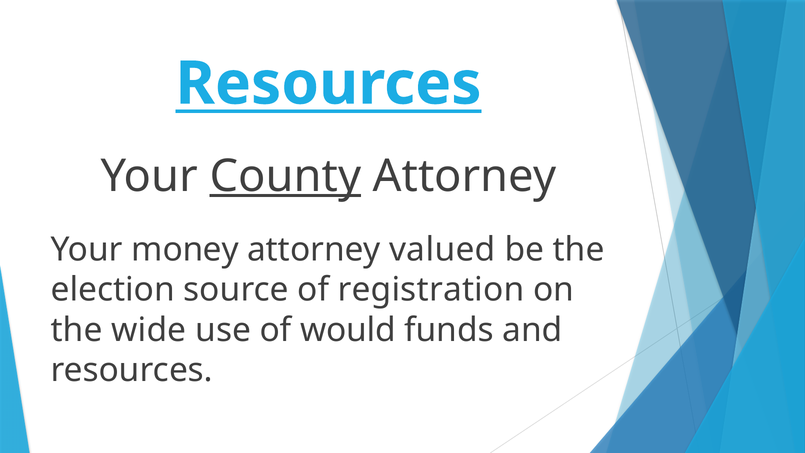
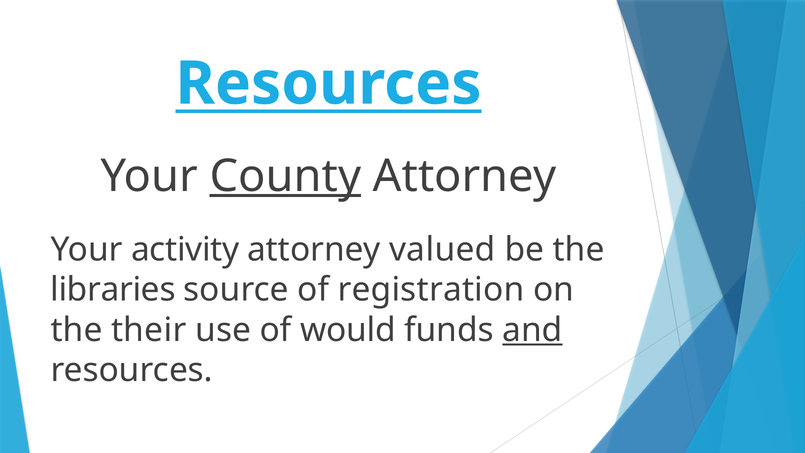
money: money -> activity (185, 249)
election: election -> libraries (113, 290)
wide: wide -> their (149, 330)
and underline: none -> present (532, 330)
